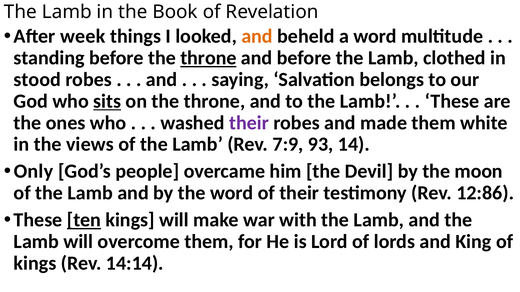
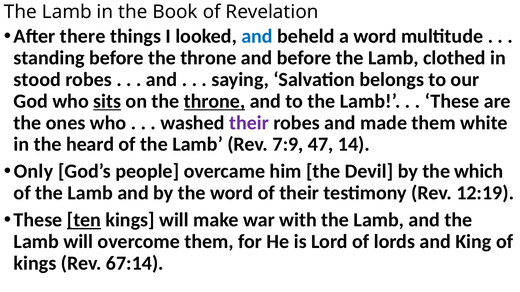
week: week -> there (83, 36)
and colour: orange -> blue (257, 36)
throne underline: present -> none (208, 58)
throne underline: none -> present (215, 101)
views: views -> heard (90, 145)
93: 93 -> 47 (321, 145)
moon: moon -> which (479, 172)
12:86: 12:86 -> 12:19 (485, 193)
14:14: 14:14 -> 67:14 (135, 264)
